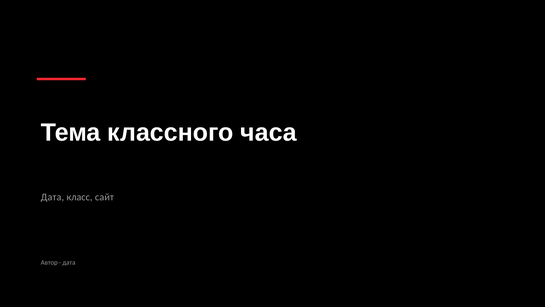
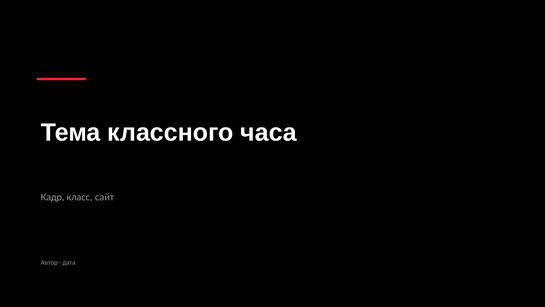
Дата: Дата -> Кадр (53, 197)
